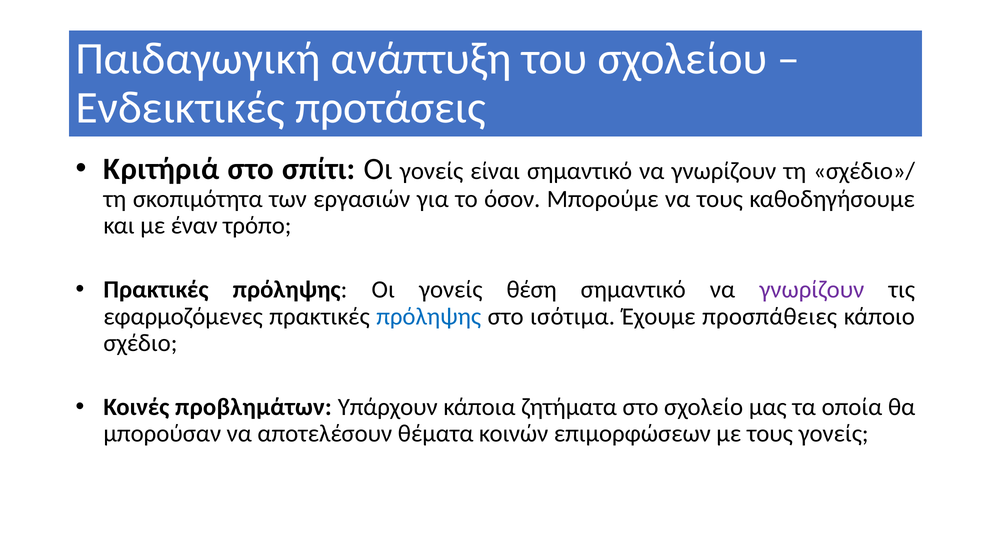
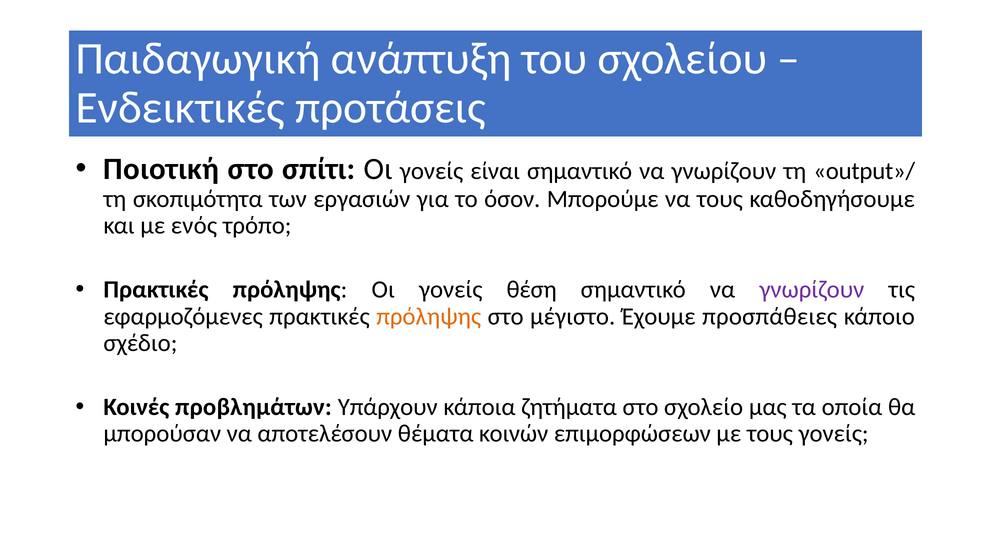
Κριτήριά: Κριτήριά -> Ποιοτική (161, 169)
σχέδιο»/: σχέδιο»/ -> output»/ (864, 171)
έναν: έναν -> ενός (194, 226)
πρόληψης colour: blue -> orange (429, 316)
ισότιμα: ισότιμα -> μέγιστο (573, 316)
